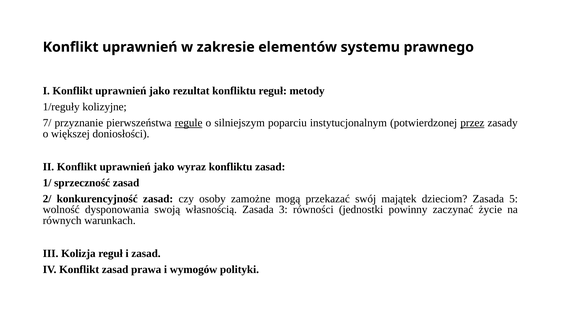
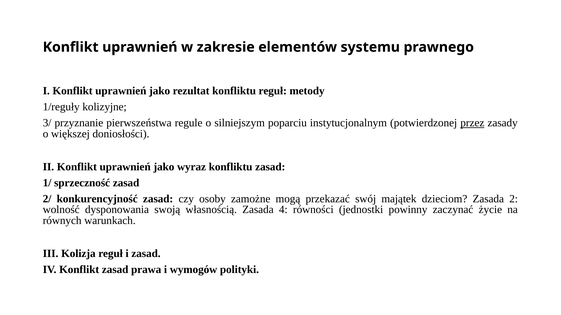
7/: 7/ -> 3/ (47, 123)
regule underline: present -> none (189, 123)
5: 5 -> 2 (514, 199)
3: 3 -> 4 (283, 210)
